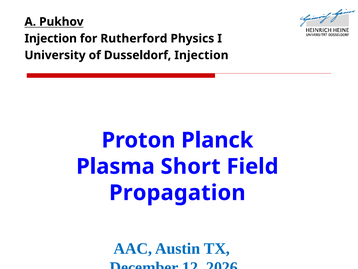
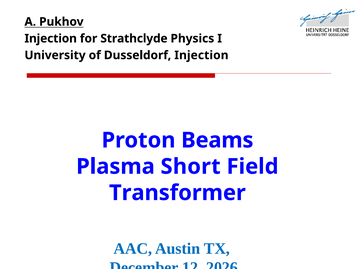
Rutherford: Rutherford -> Strathclyde (134, 38)
Planck: Planck -> Beams (217, 140)
Propagation: Propagation -> Transformer (177, 192)
